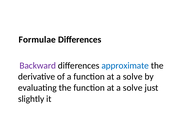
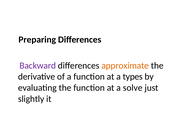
Formulae: Formulae -> Preparing (37, 39)
approximate colour: blue -> orange (125, 65)
solve: solve -> types (133, 76)
